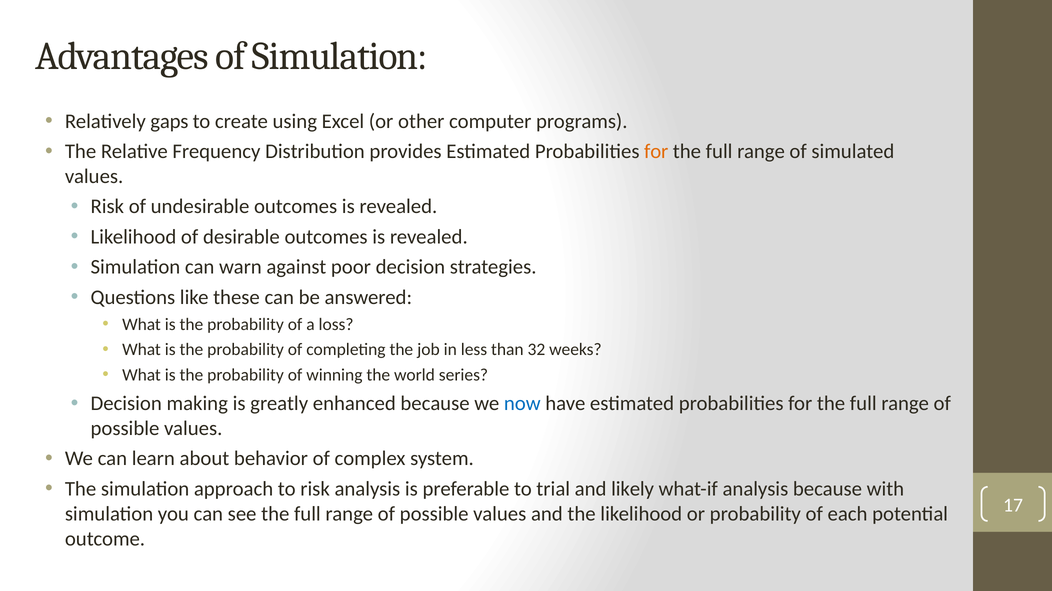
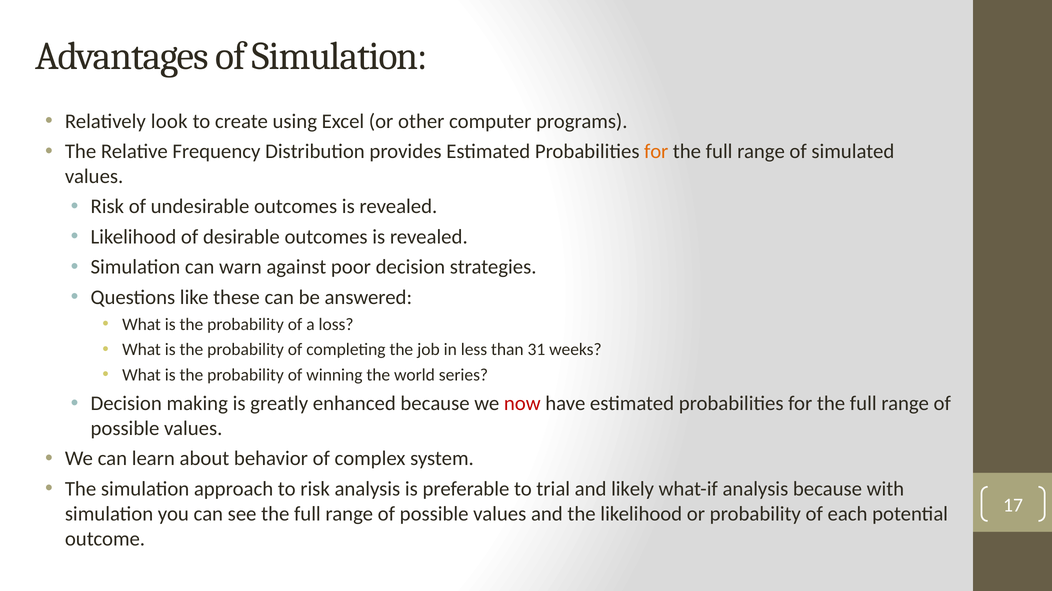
gaps: gaps -> look (169, 121)
32: 32 -> 31 (536, 350)
now colour: blue -> red (522, 404)
